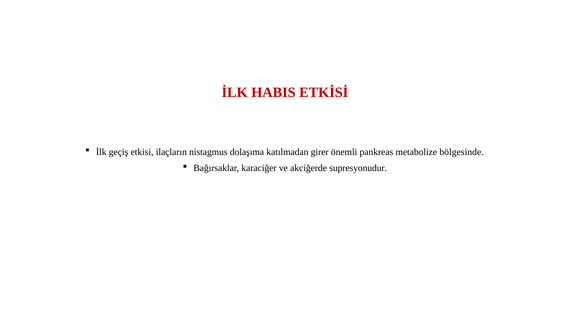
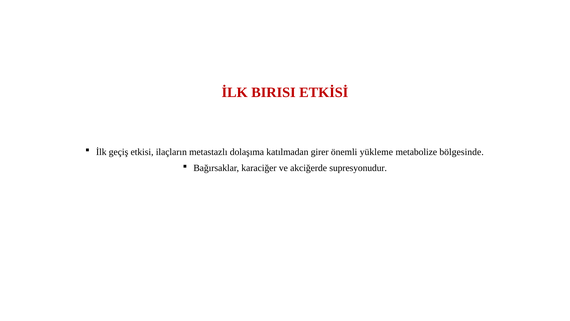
HABIS: HABIS -> BIRISI (273, 92)
nistagmus: nistagmus -> metastazlı (208, 152)
pankreas: pankreas -> yükleme (376, 152)
